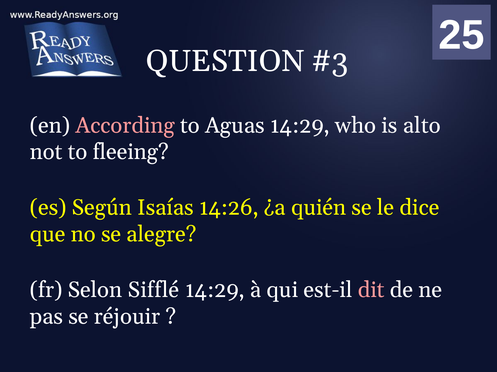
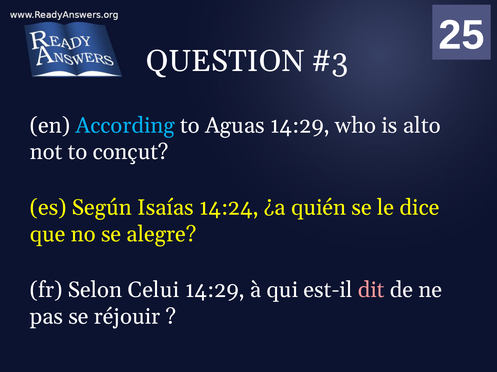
According colour: pink -> light blue (125, 126)
fleeing: fleeing -> conçut (131, 152)
14:26: 14:26 -> 14:24 (229, 208)
Sifflé: Sifflé -> Celui (154, 291)
